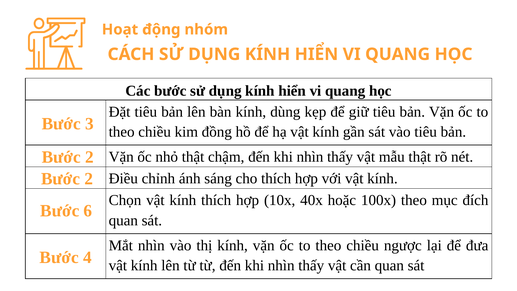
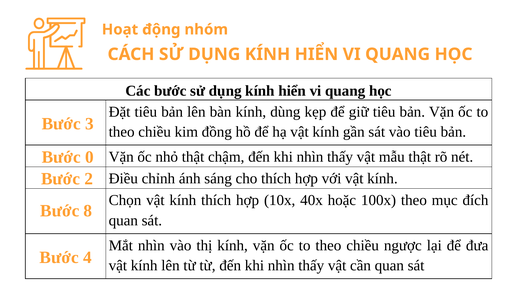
2: 2 -> 0 (89, 157)
6: 6 -> 8 (88, 211)
